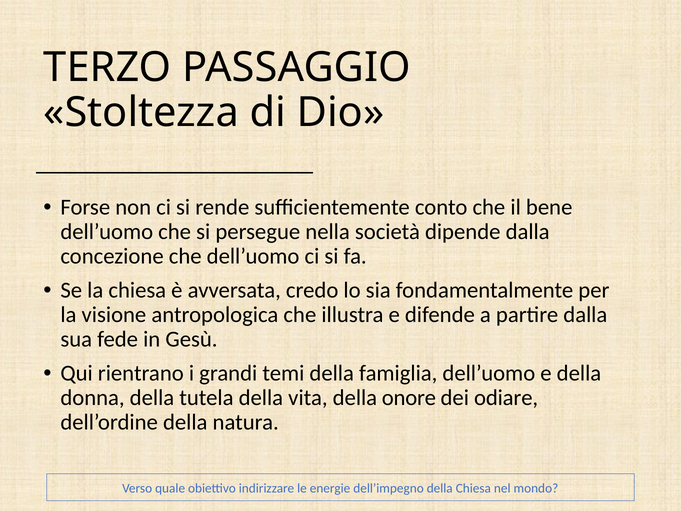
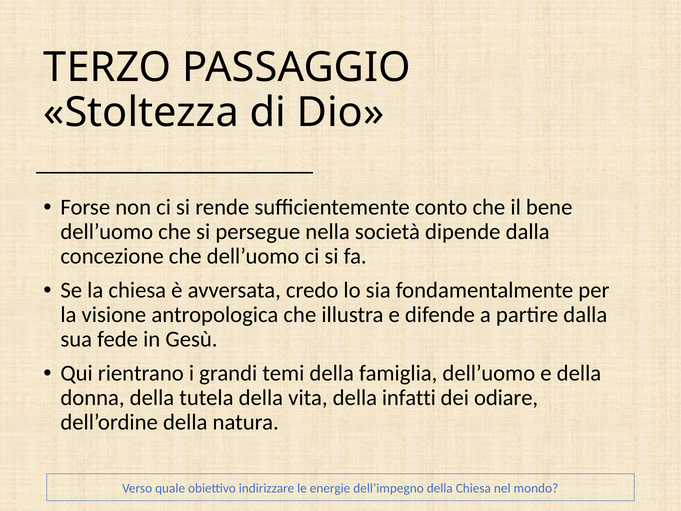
onore: onore -> infatti (409, 398)
